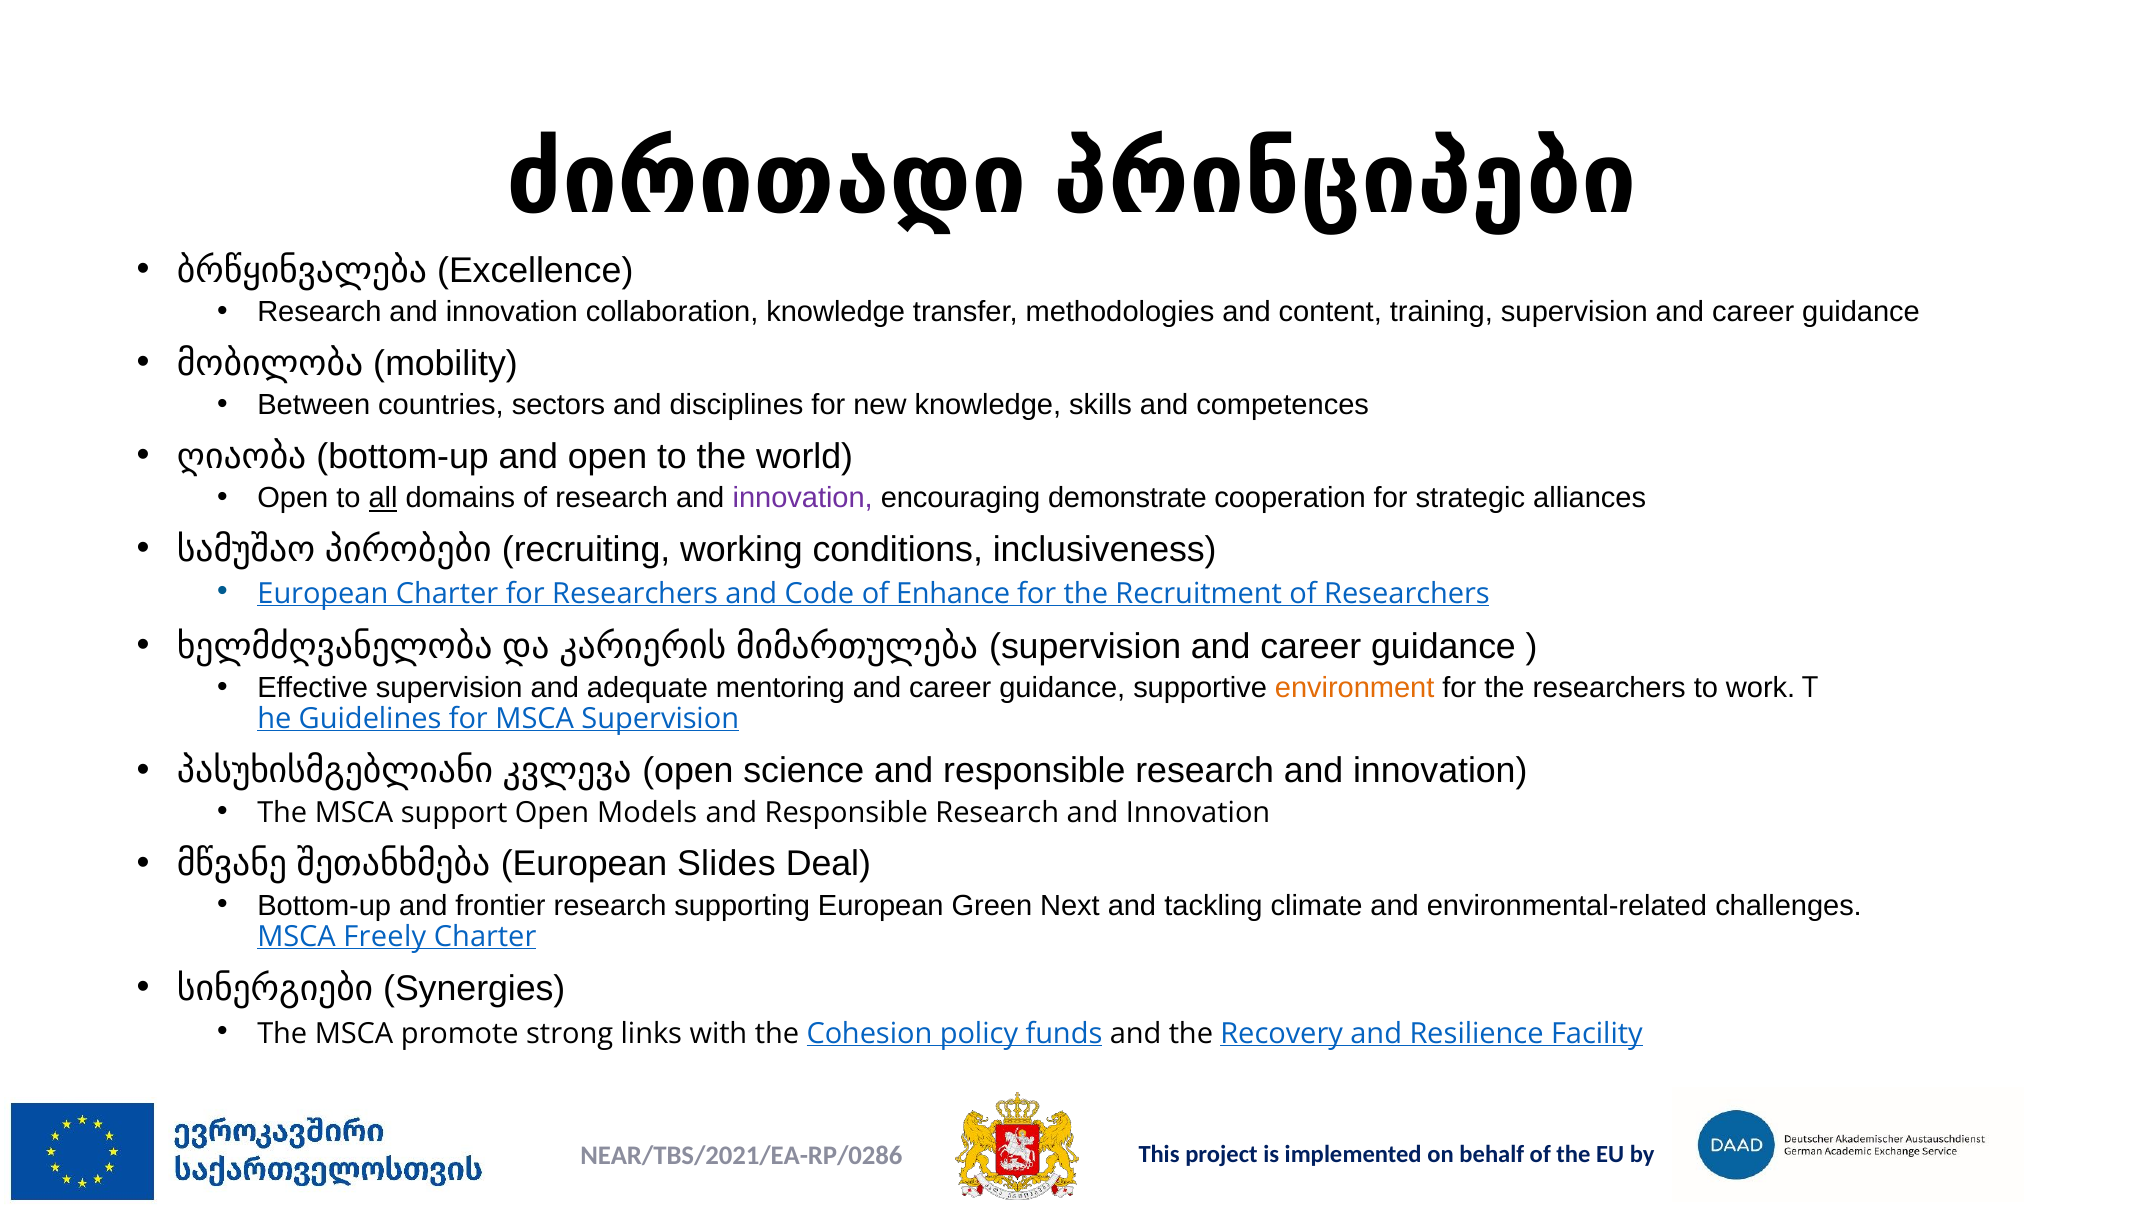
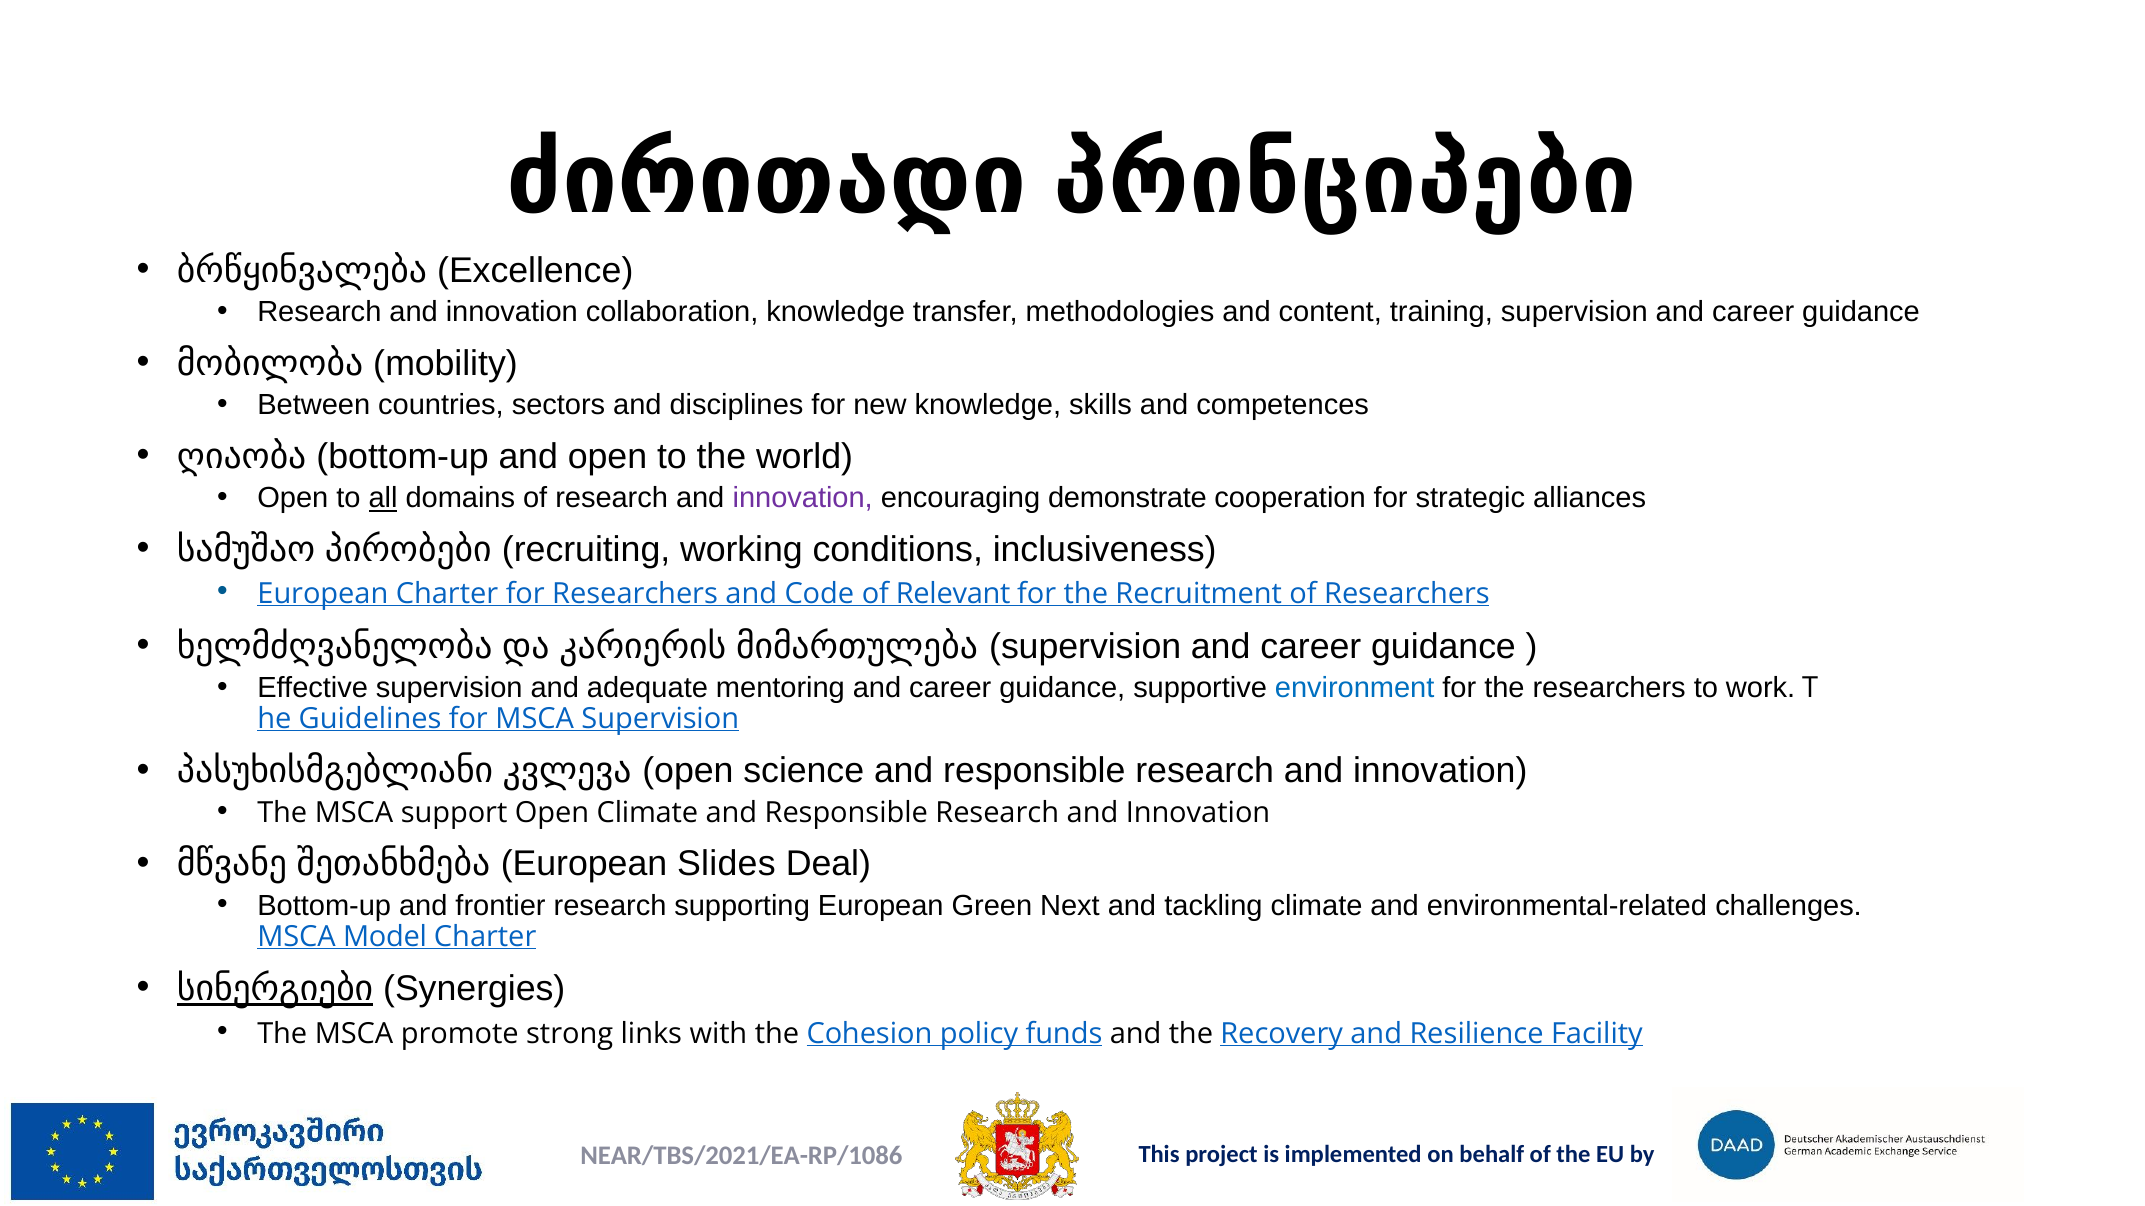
Enhance: Enhance -> Relevant (953, 595)
environment colour: orange -> blue (1355, 688)
Open Models: Models -> Climate (647, 813)
Freely: Freely -> Model (385, 937)
სინერგიები underline: none -> present (275, 990)
NEAR/TBS/2021/EA-RP/0286: NEAR/TBS/2021/EA-RP/0286 -> NEAR/TBS/2021/EA-RP/1086 (741, 1157)
